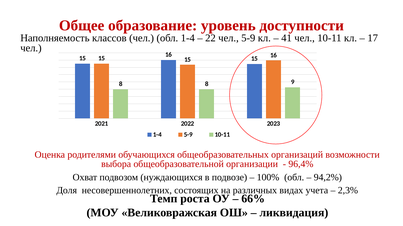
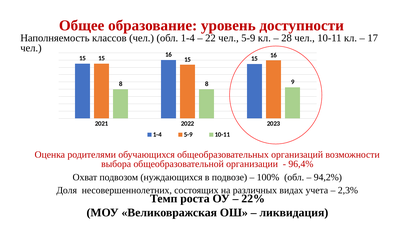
41: 41 -> 28 (287, 38)
66%: 66% -> 22% (253, 199)
